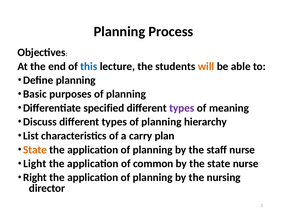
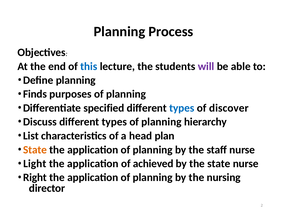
will colour: orange -> purple (206, 66)
Basic: Basic -> Finds (35, 94)
types colour: purple -> blue (182, 108)
meaning: meaning -> discover (229, 108)
carry: carry -> head (141, 136)
common: common -> achieved (153, 164)
